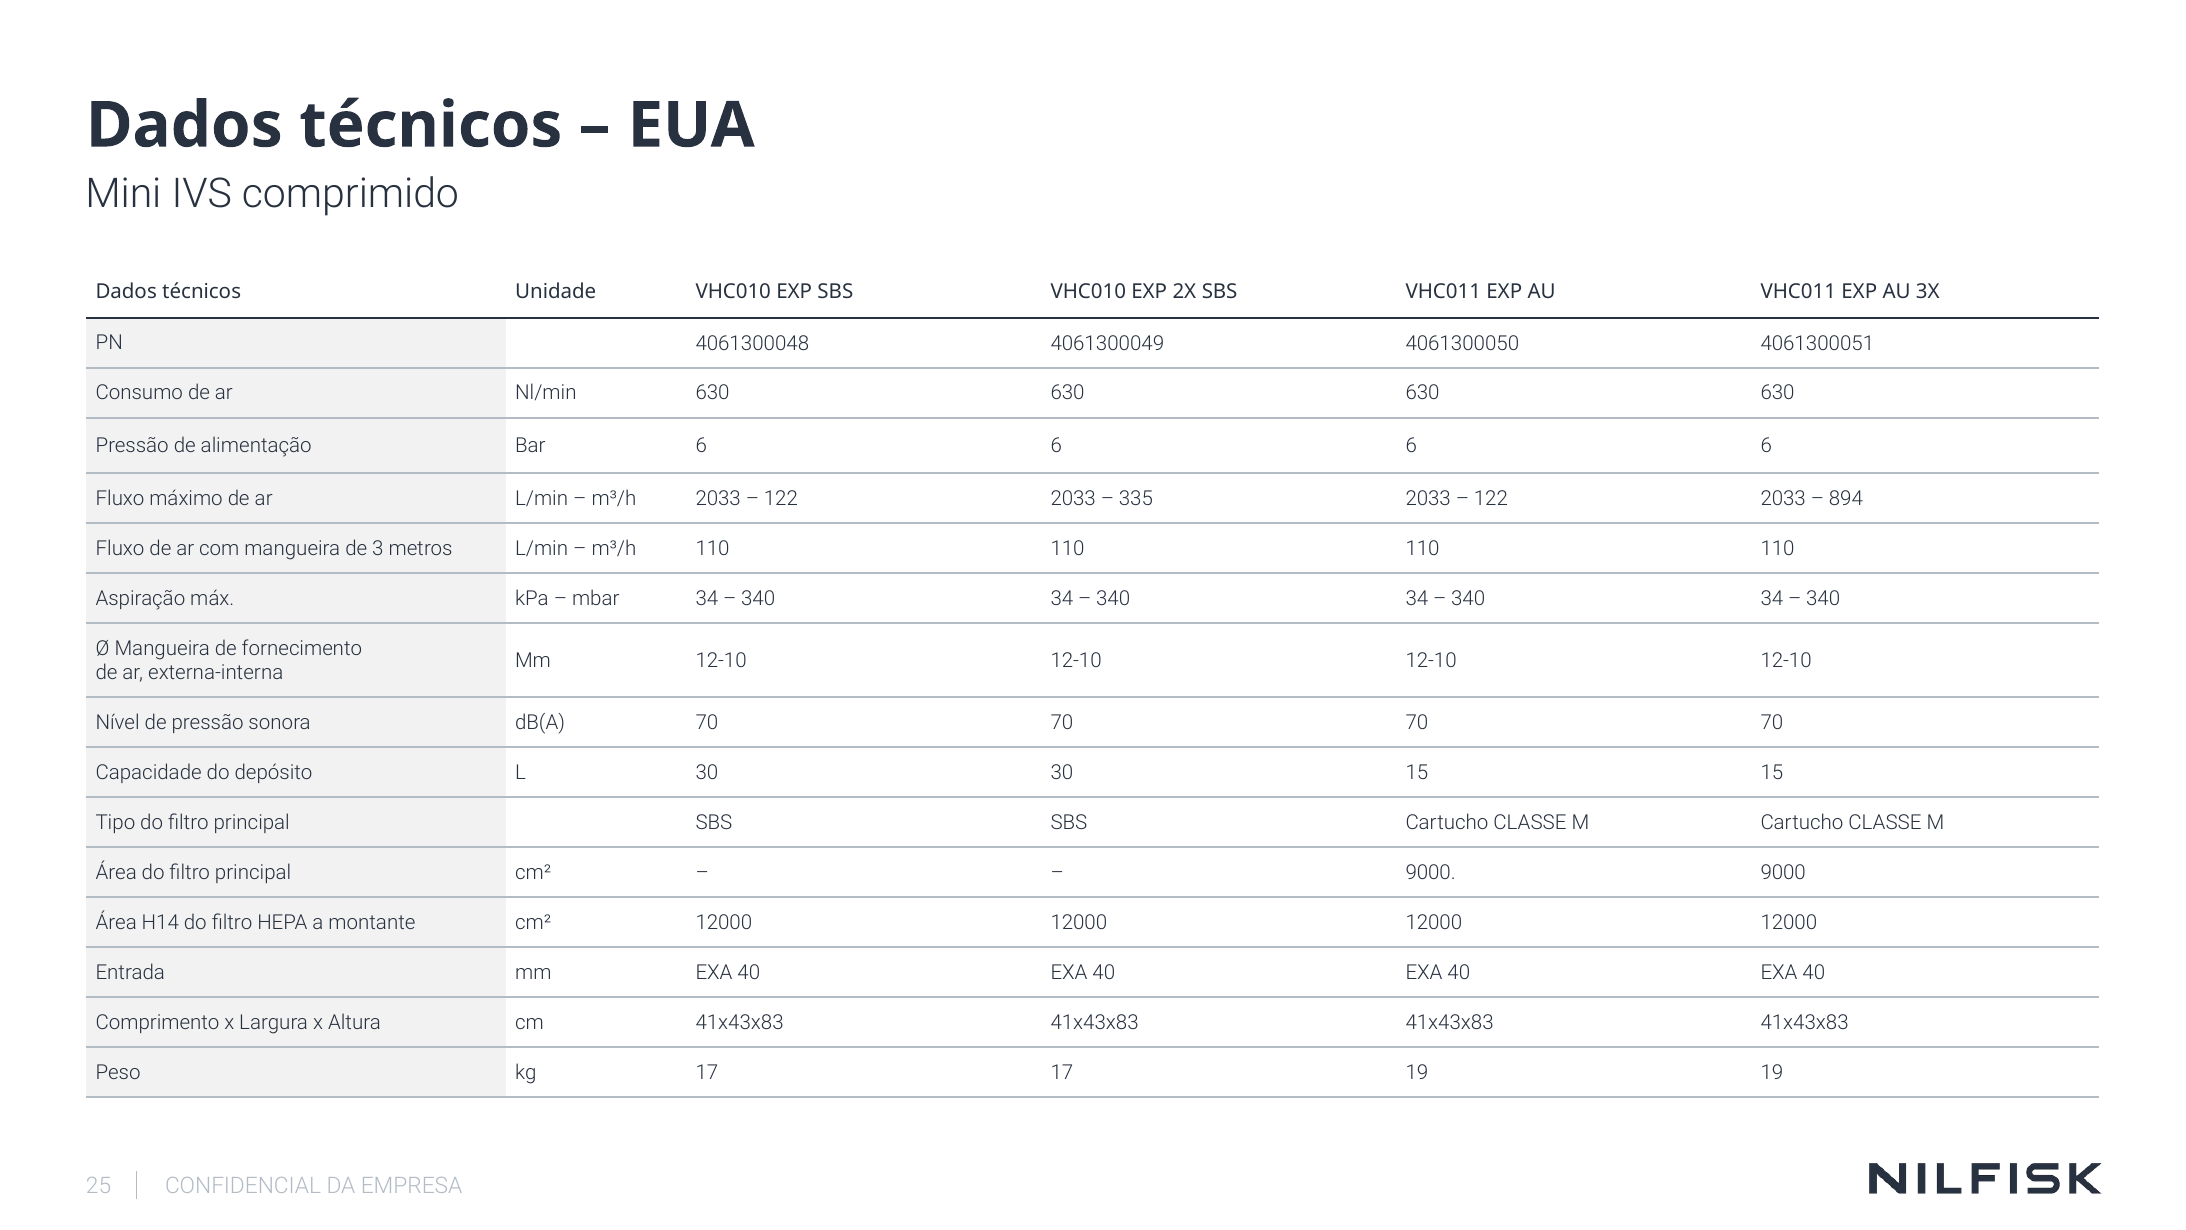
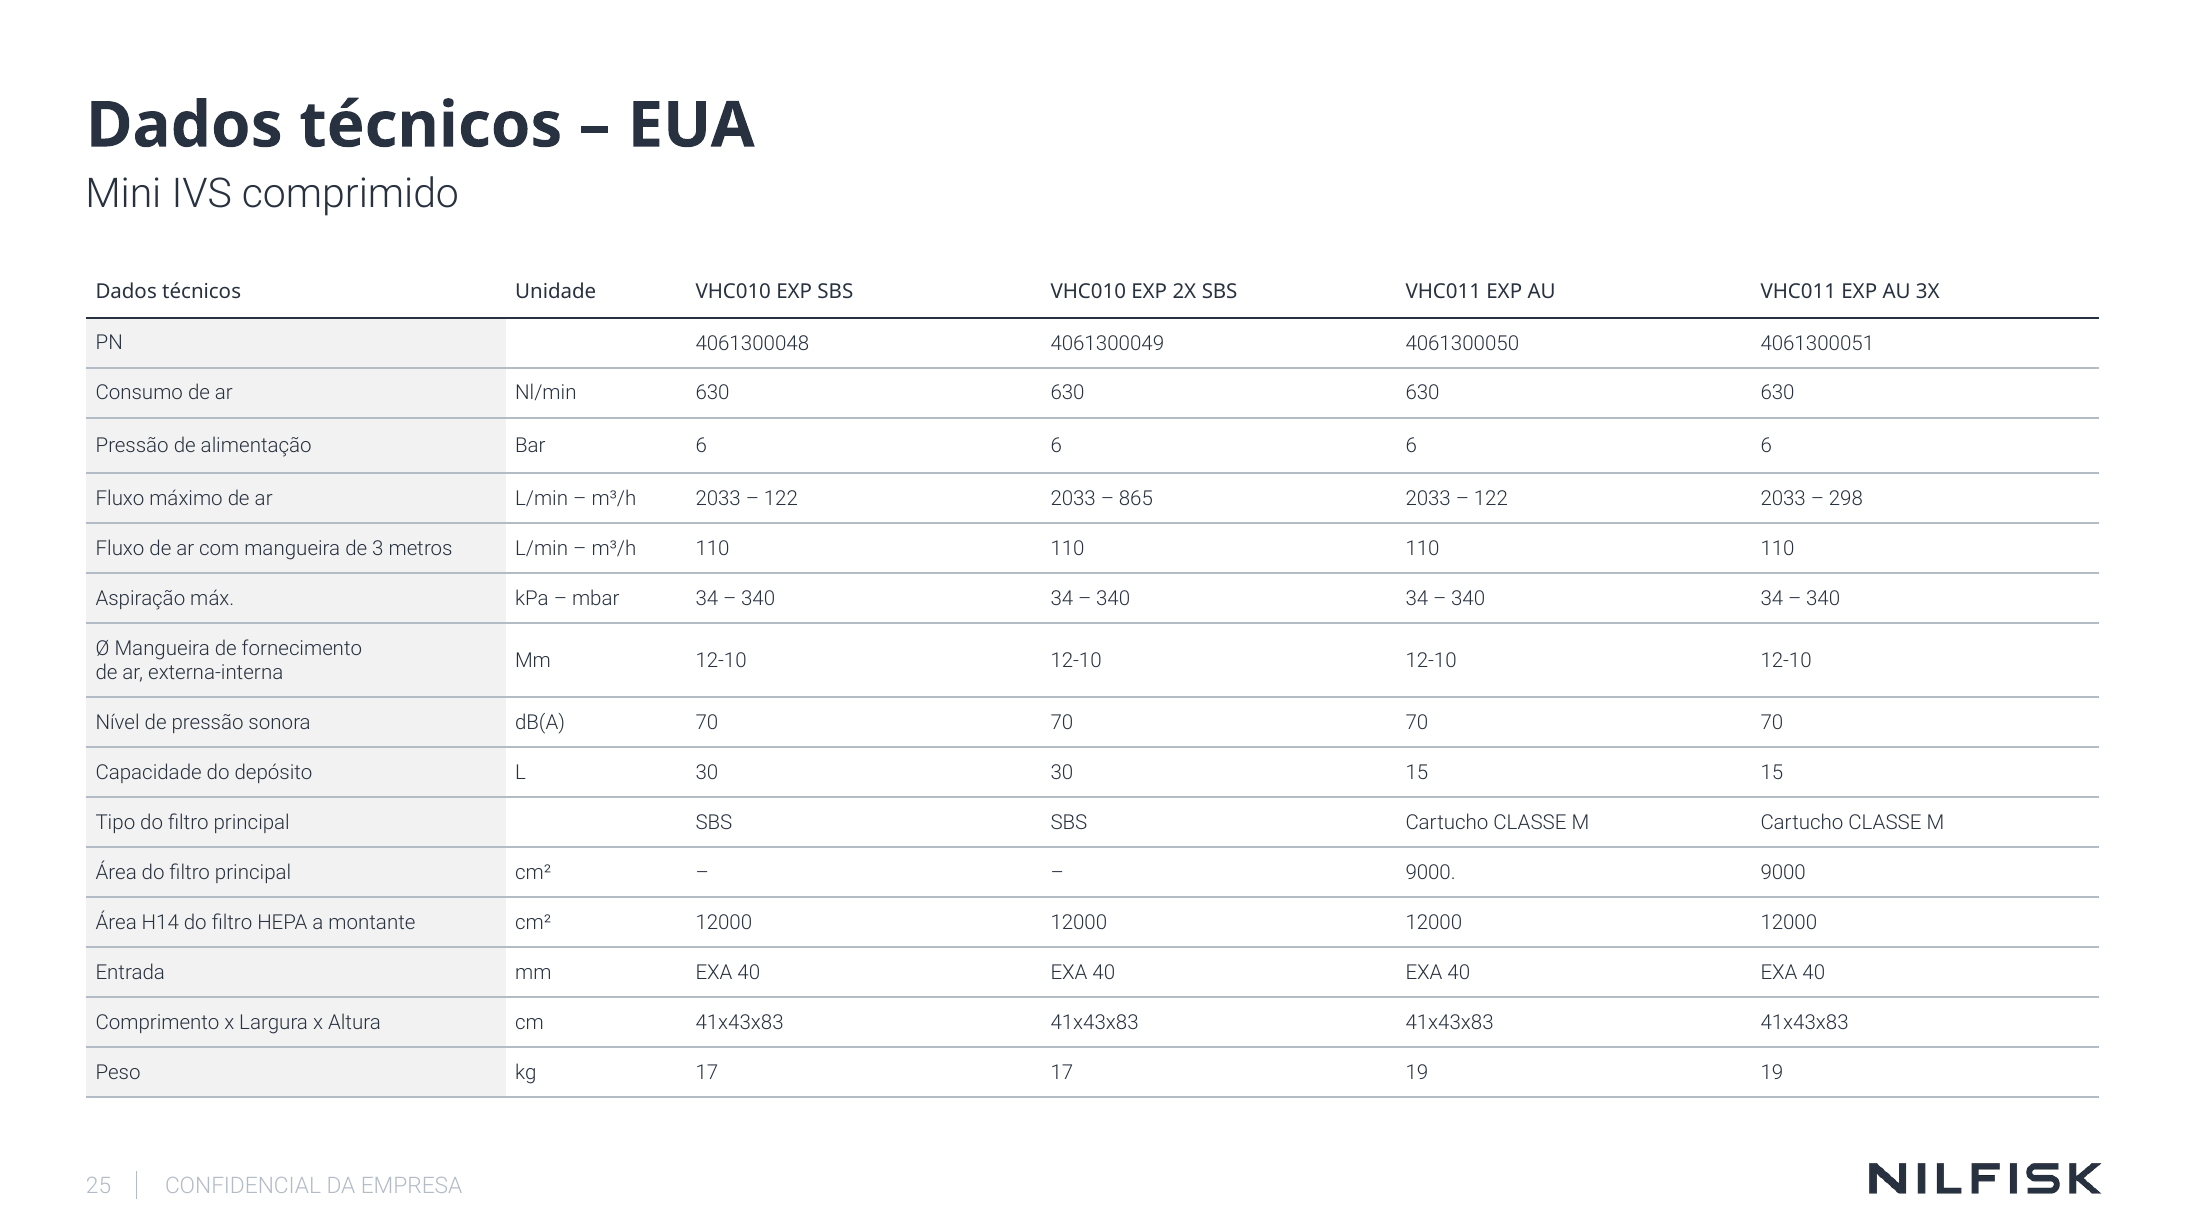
335: 335 -> 865 (1136, 498)
894: 894 -> 298 (1846, 498)
